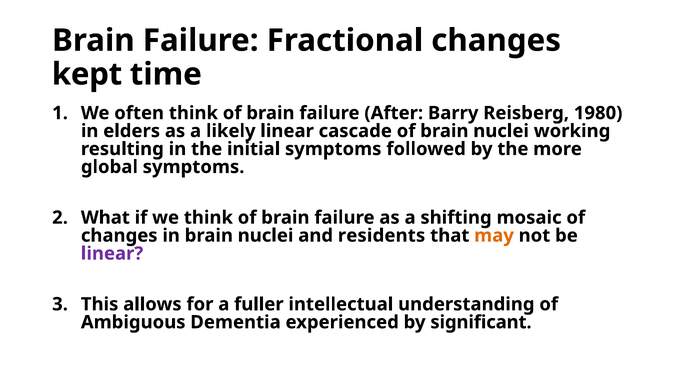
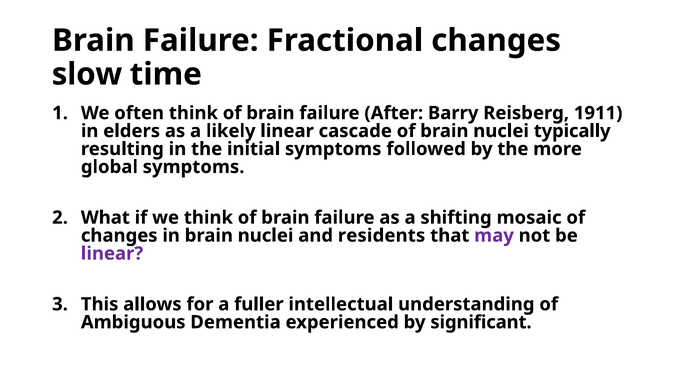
kept: kept -> slow (87, 74)
1980: 1980 -> 1911 (598, 113)
working: working -> typically (572, 131)
may colour: orange -> purple (494, 236)
